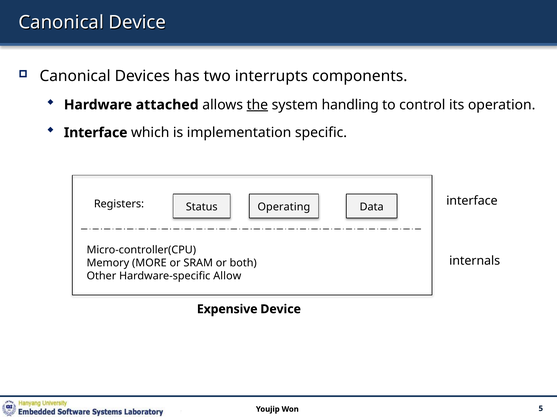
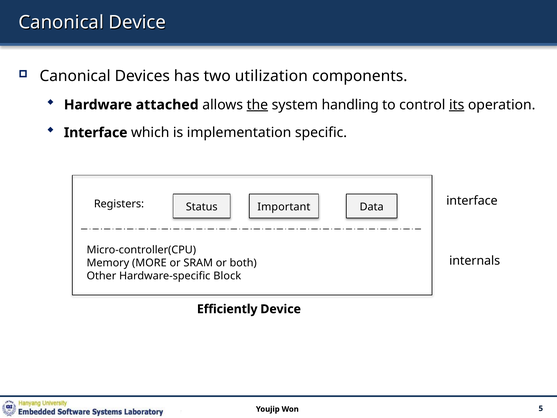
interrupts: interrupts -> utilization (271, 76)
its underline: none -> present (457, 105)
Operating: Operating -> Important (284, 207)
Allow: Allow -> Block (227, 276)
Expensive: Expensive -> Efficiently (227, 309)
